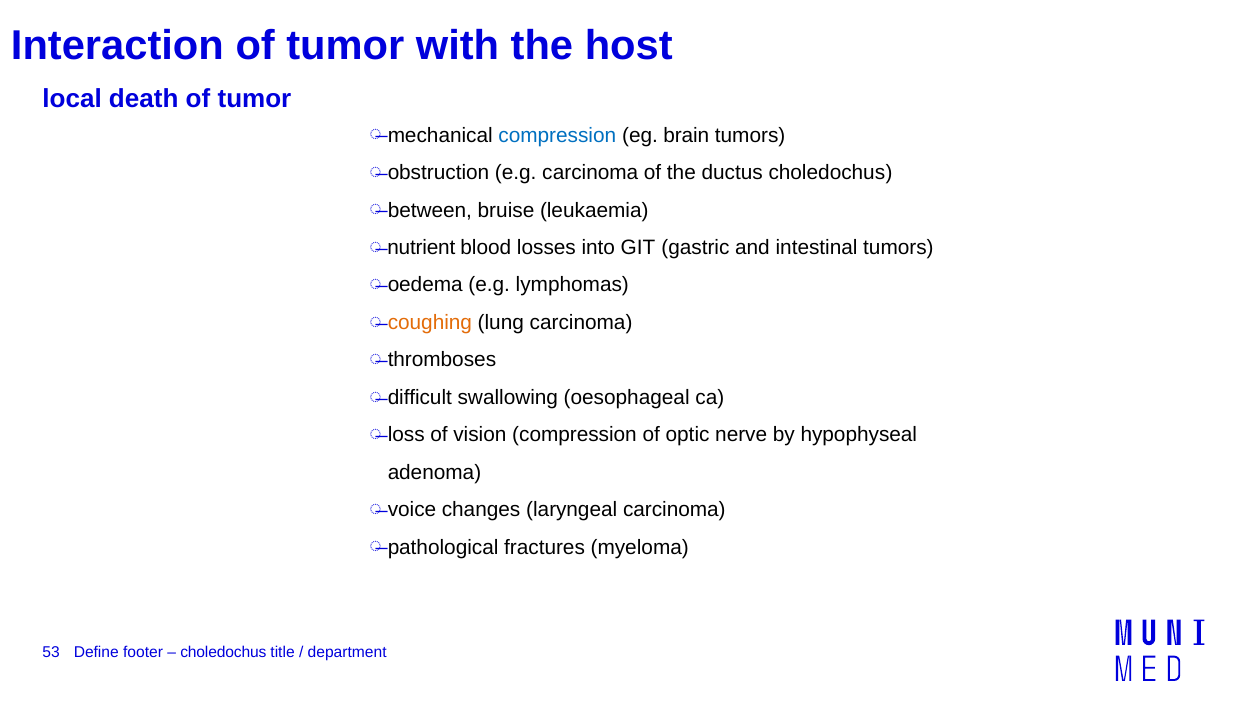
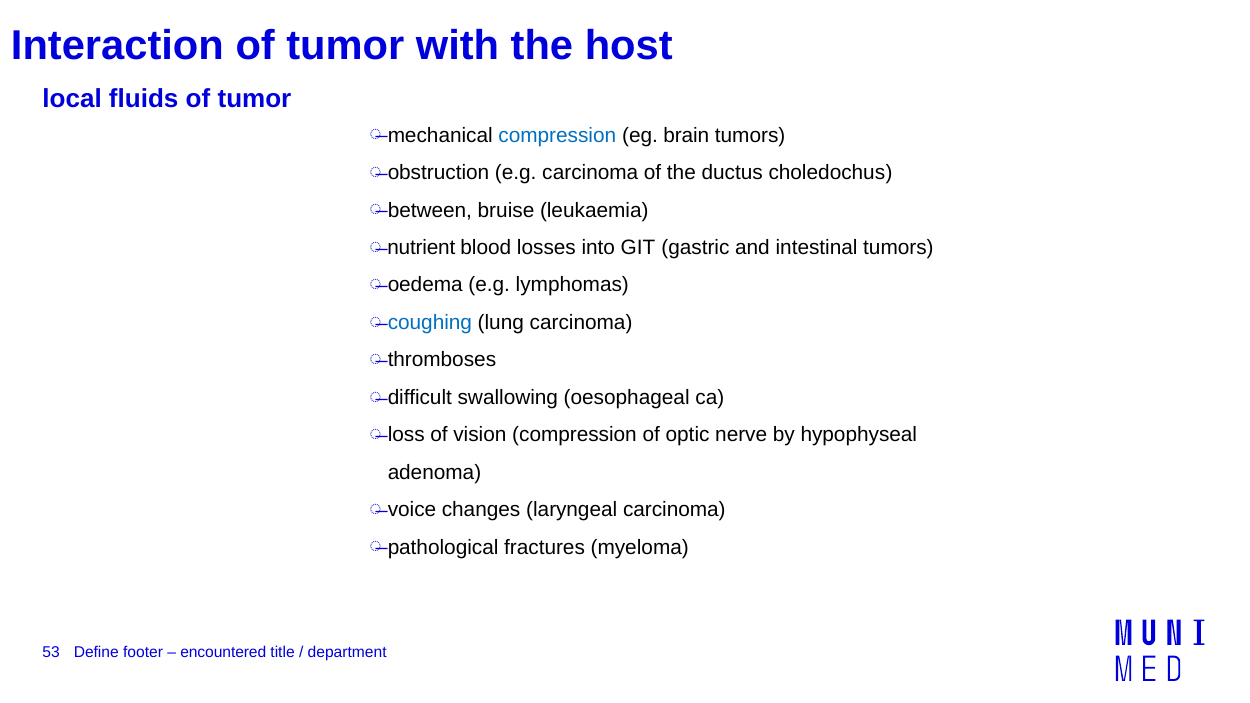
death: death -> fluids (144, 99)
coughing colour: orange -> blue (430, 323)
choledochus: choledochus -> encountered (223, 652)
